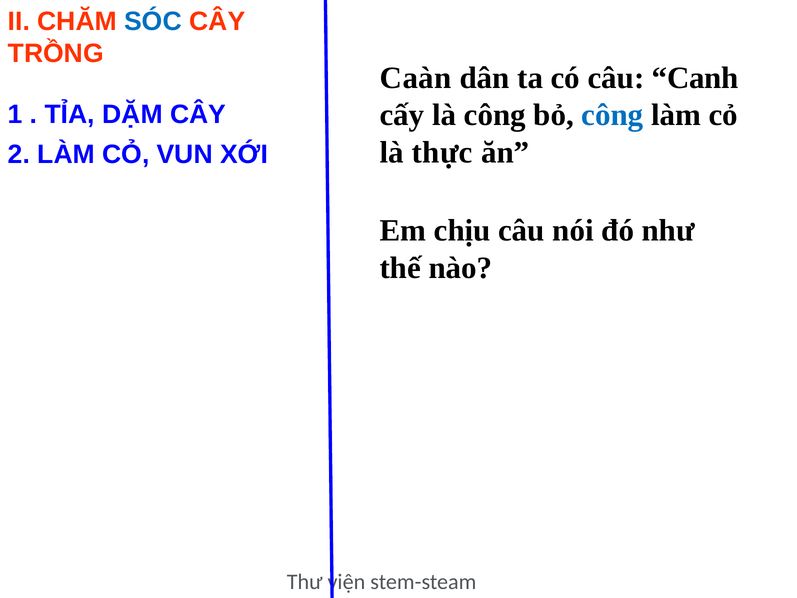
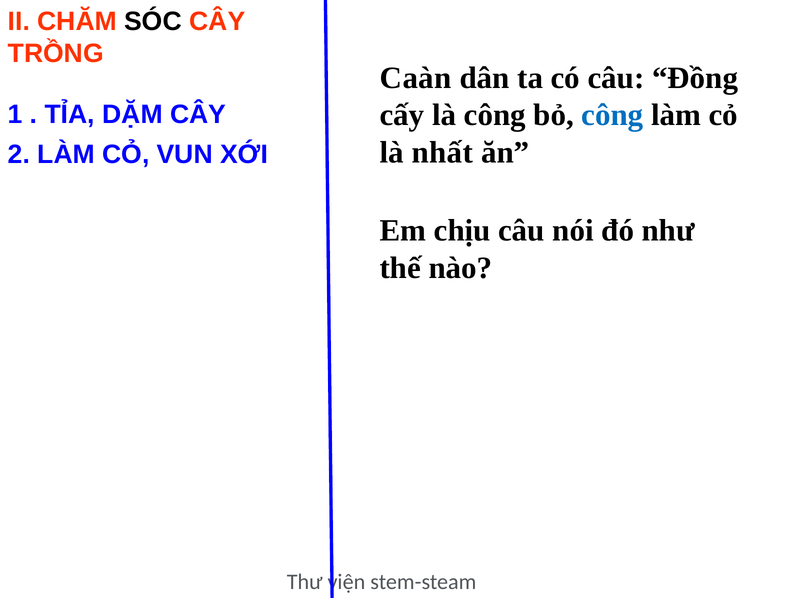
SÓC colour: blue -> black (153, 22)
Canh: Canh -> Đồng (695, 78)
thực: thực -> nhất (442, 152)
